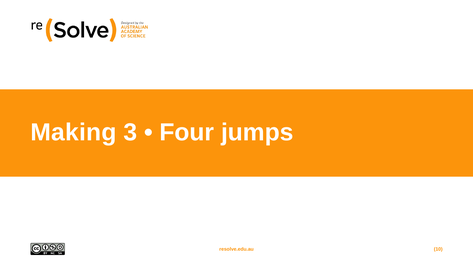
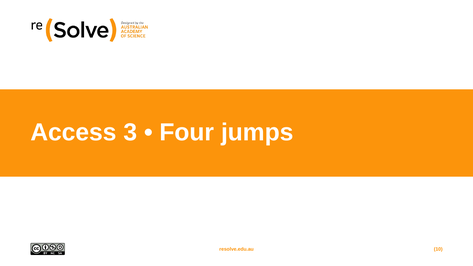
Making: Making -> Access (74, 132)
